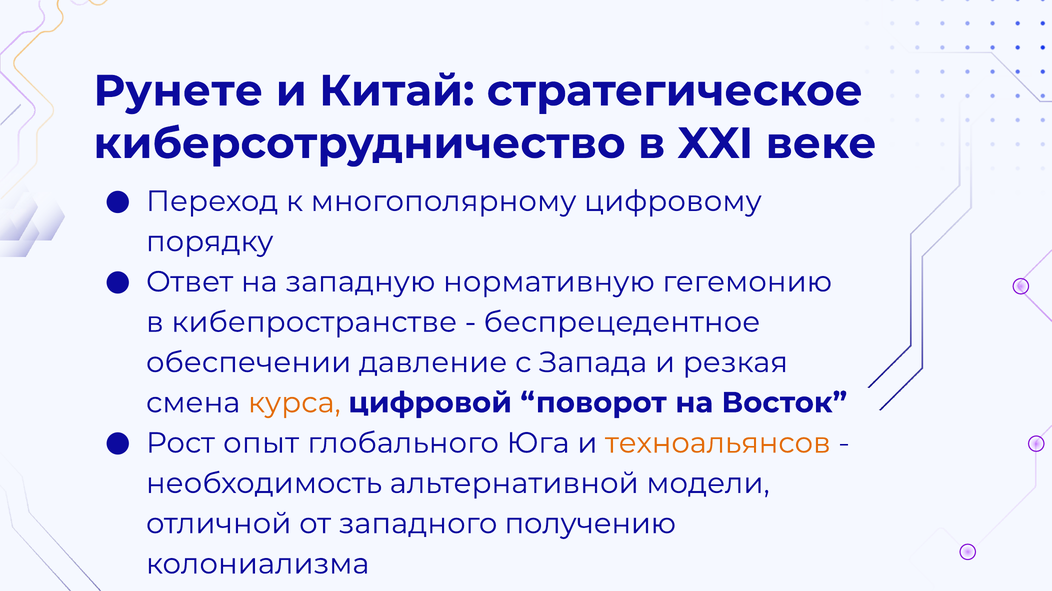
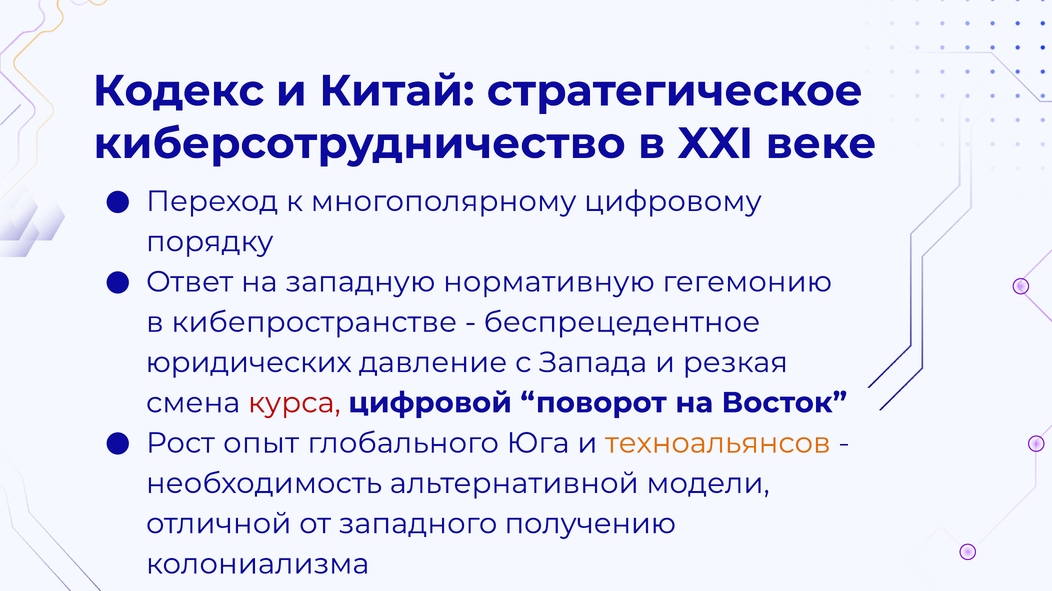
Рунете: Рунете -> Кодекс (179, 91)
обеспечении: обеспечении -> юридических (249, 363)
курса colour: orange -> red (294, 403)
